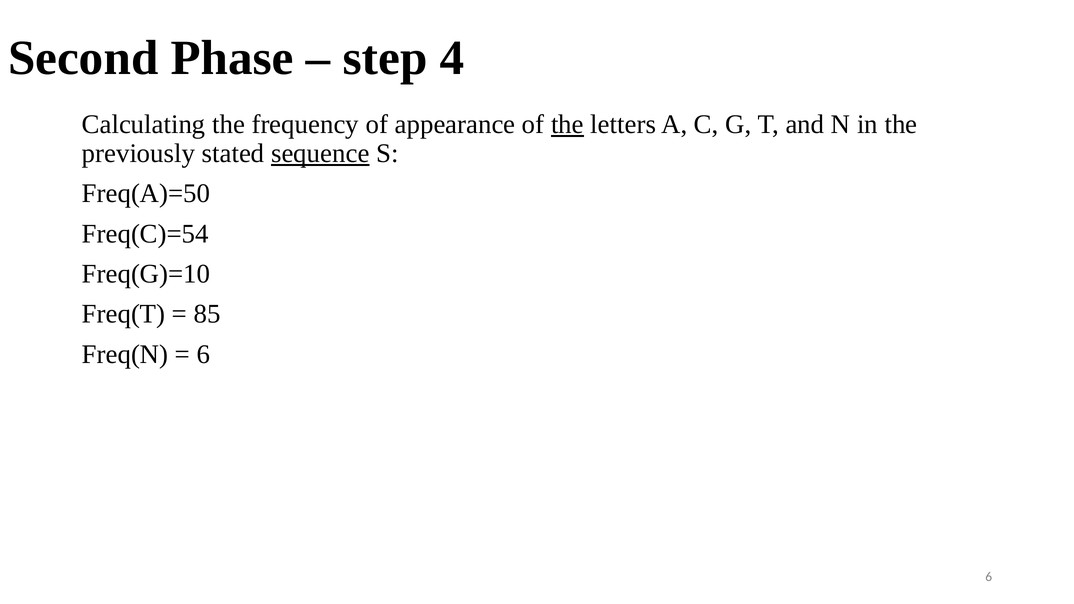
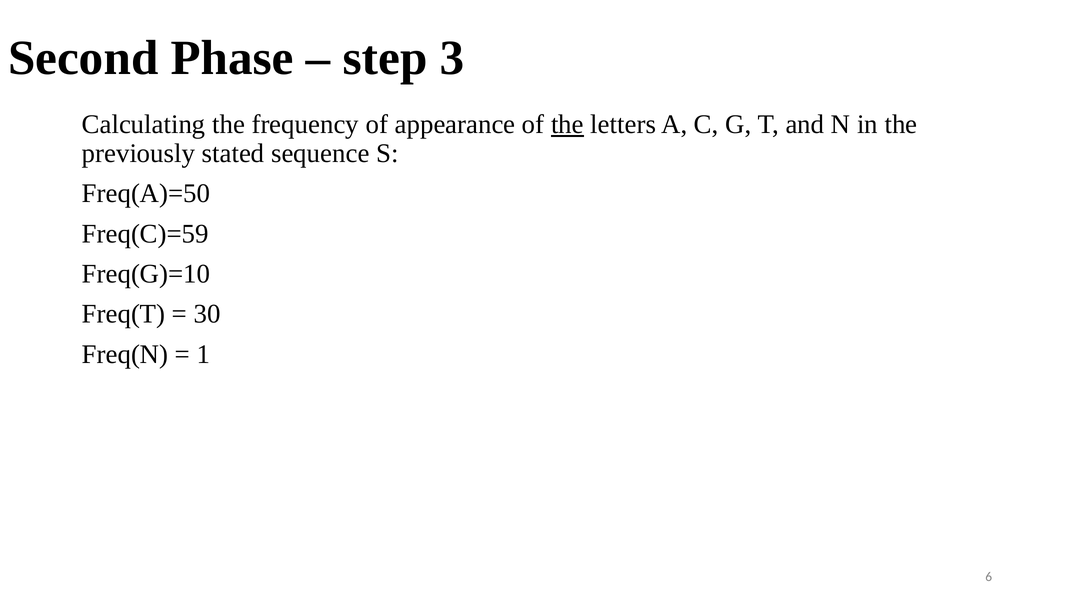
4: 4 -> 3 (452, 58)
sequence underline: present -> none (320, 153)
Freq(C)=54: Freq(C)=54 -> Freq(C)=59 (145, 234)
85: 85 -> 30 (207, 314)
6: 6 -> 1 (204, 354)
